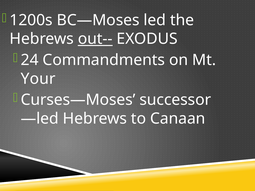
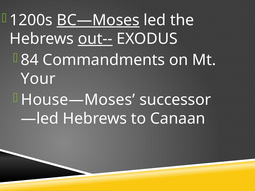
BC—Moses underline: none -> present (98, 20)
24: 24 -> 84 (30, 60)
Curses—Moses: Curses—Moses -> House—Moses (78, 100)
